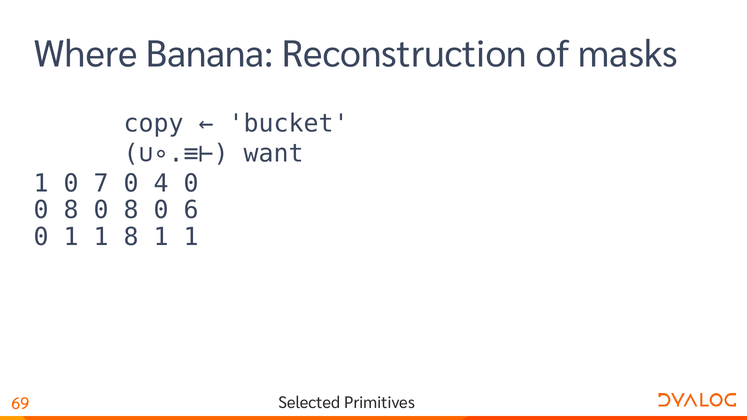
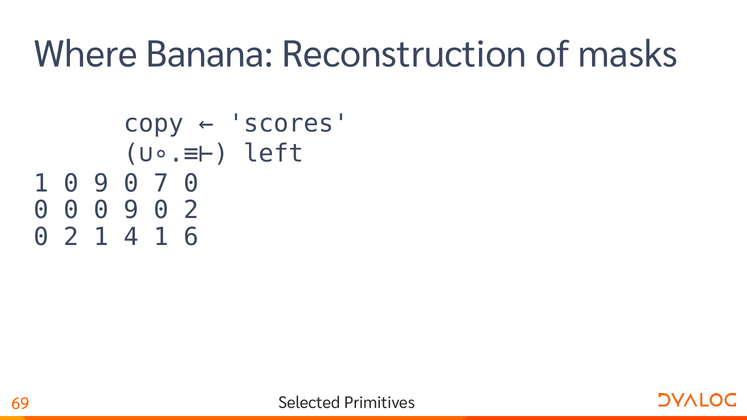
bucket: bucket -> scores (289, 124)
want: want -> left (274, 154)
1 0 7: 7 -> 9 (101, 184)
4: 4 -> 7 (161, 184)
8: 8 -> 0 (71, 210)
8: 8 -> 9 (131, 210)
6: 6 -> 2 (191, 210)
1: 1 -> 2 (71, 237)
1 8: 8 -> 4 (131, 237)
1: 1 -> 6 (191, 237)
